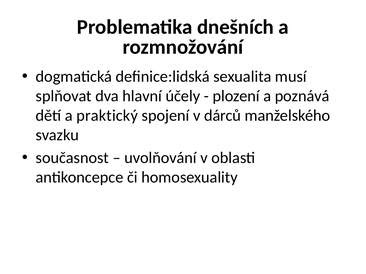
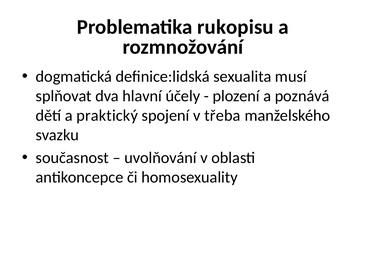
dnešních: dnešních -> rukopisu (235, 27)
dárců: dárců -> třeba (222, 116)
